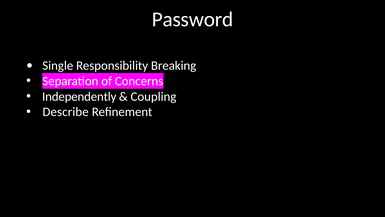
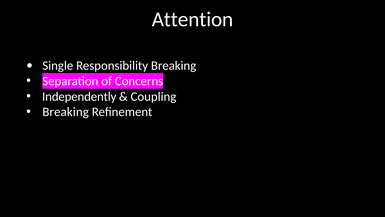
Password: Password -> Attention (193, 19)
Describe: Describe -> Breaking (66, 112)
